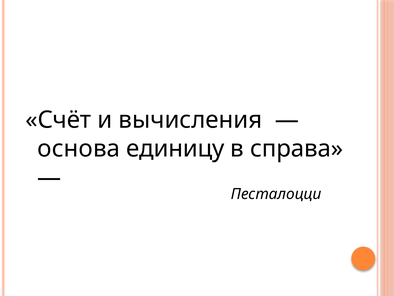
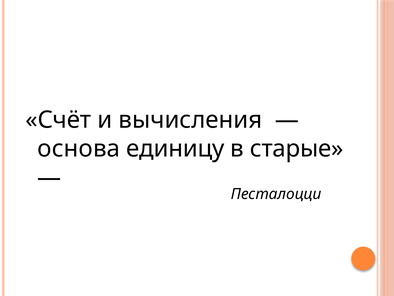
справа: справа -> старые (297, 149)
